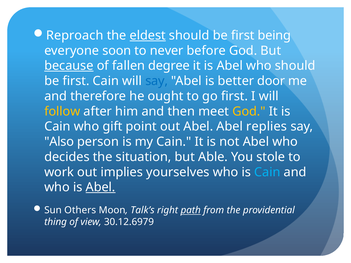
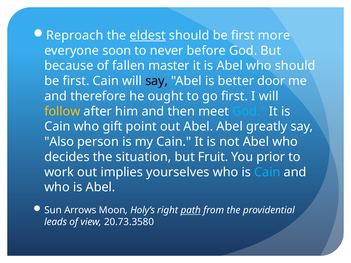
being: being -> more (274, 35)
because underline: present -> none (69, 66)
degree: degree -> master (169, 66)
say colour: blue -> black (157, 81)
God colour: yellow -> light blue (249, 111)
replies: replies -> greatly (267, 127)
Able: Able -> Fruit (213, 157)
stole: stole -> prior (271, 157)
Abel underline: present -> none (101, 187)
Others: Others -> Arrows (80, 210)
Talk’s: Talk’s -> Holy’s (143, 210)
thing: thing -> leads (56, 222)
30.12.6979: 30.12.6979 -> 20.73.3580 (129, 222)
